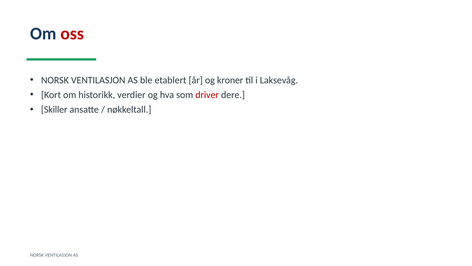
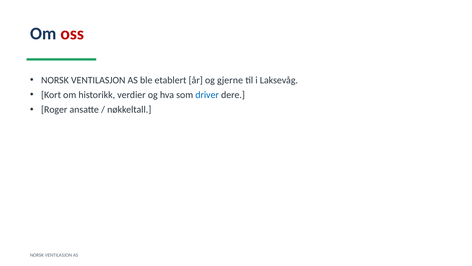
kroner: kroner -> gjerne (230, 80)
driver colour: red -> blue (207, 95)
Skiller: Skiller -> Roger (54, 109)
